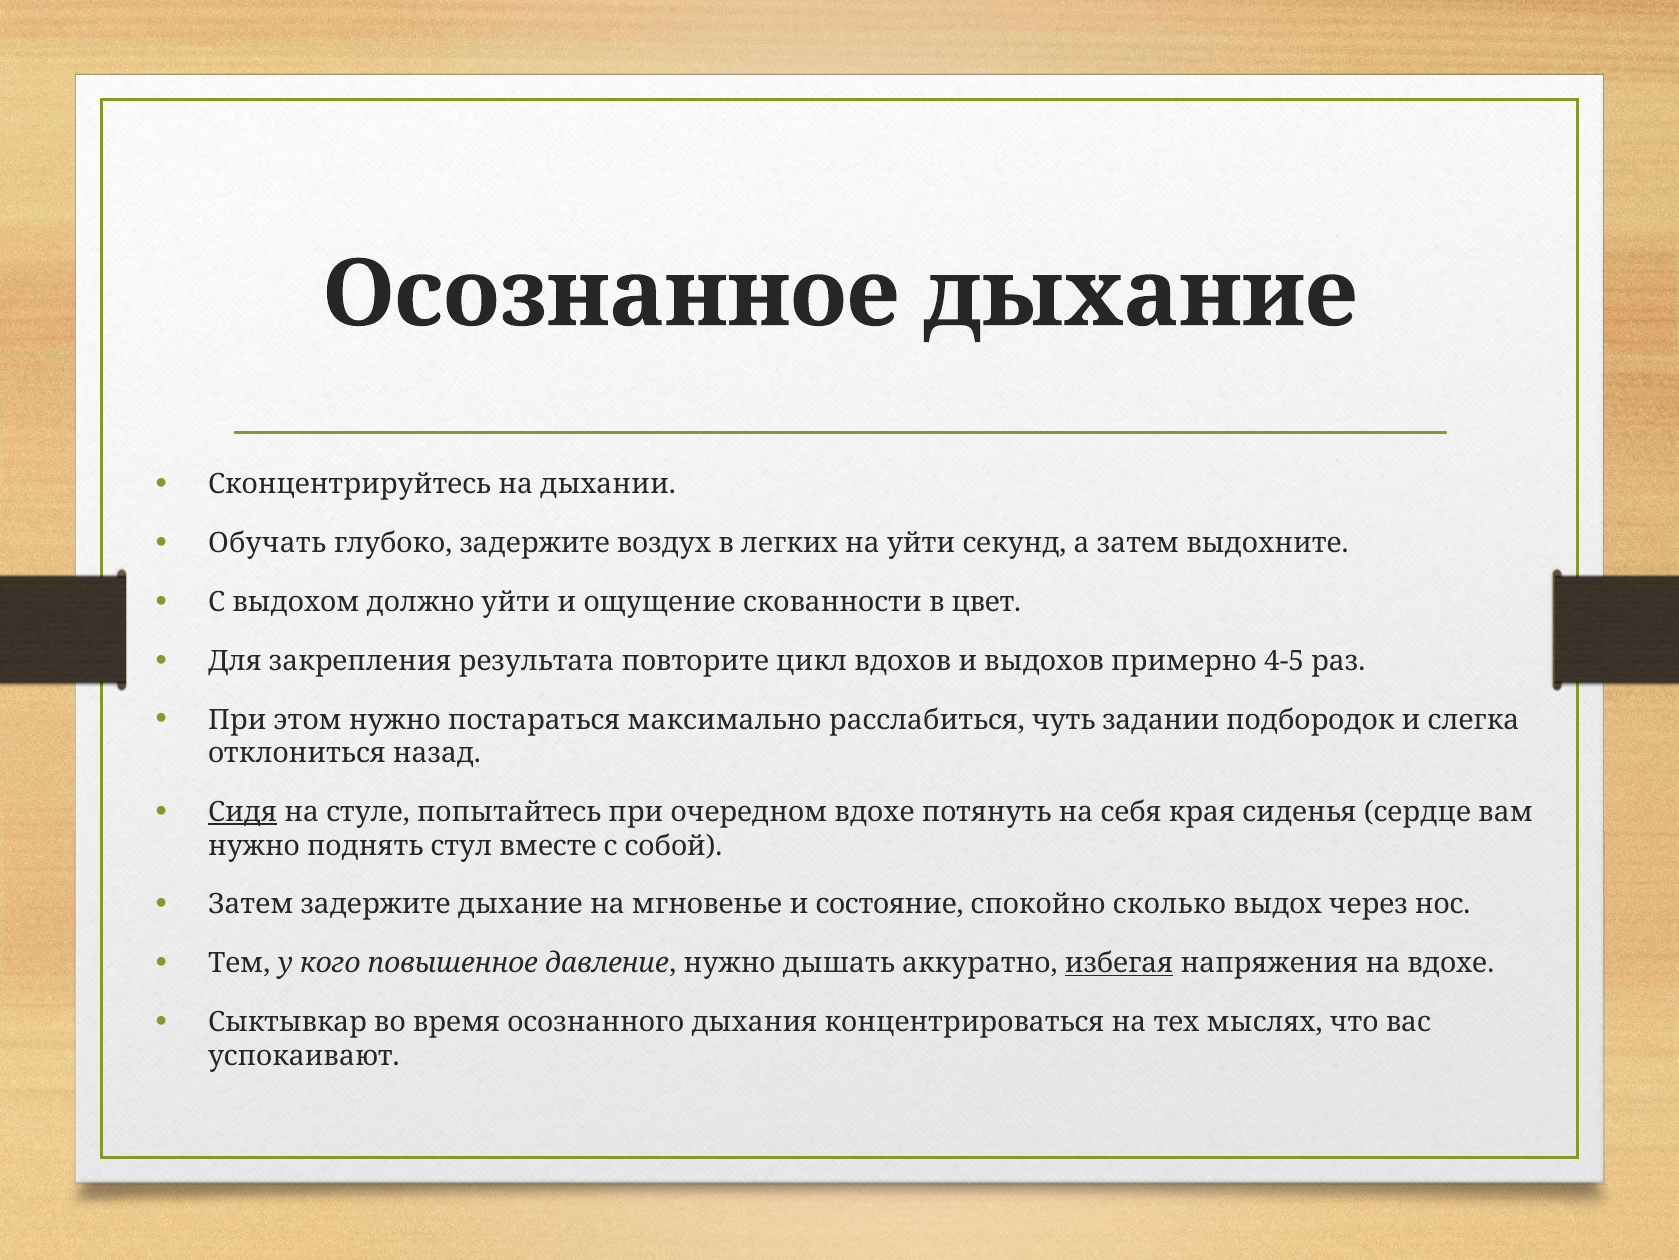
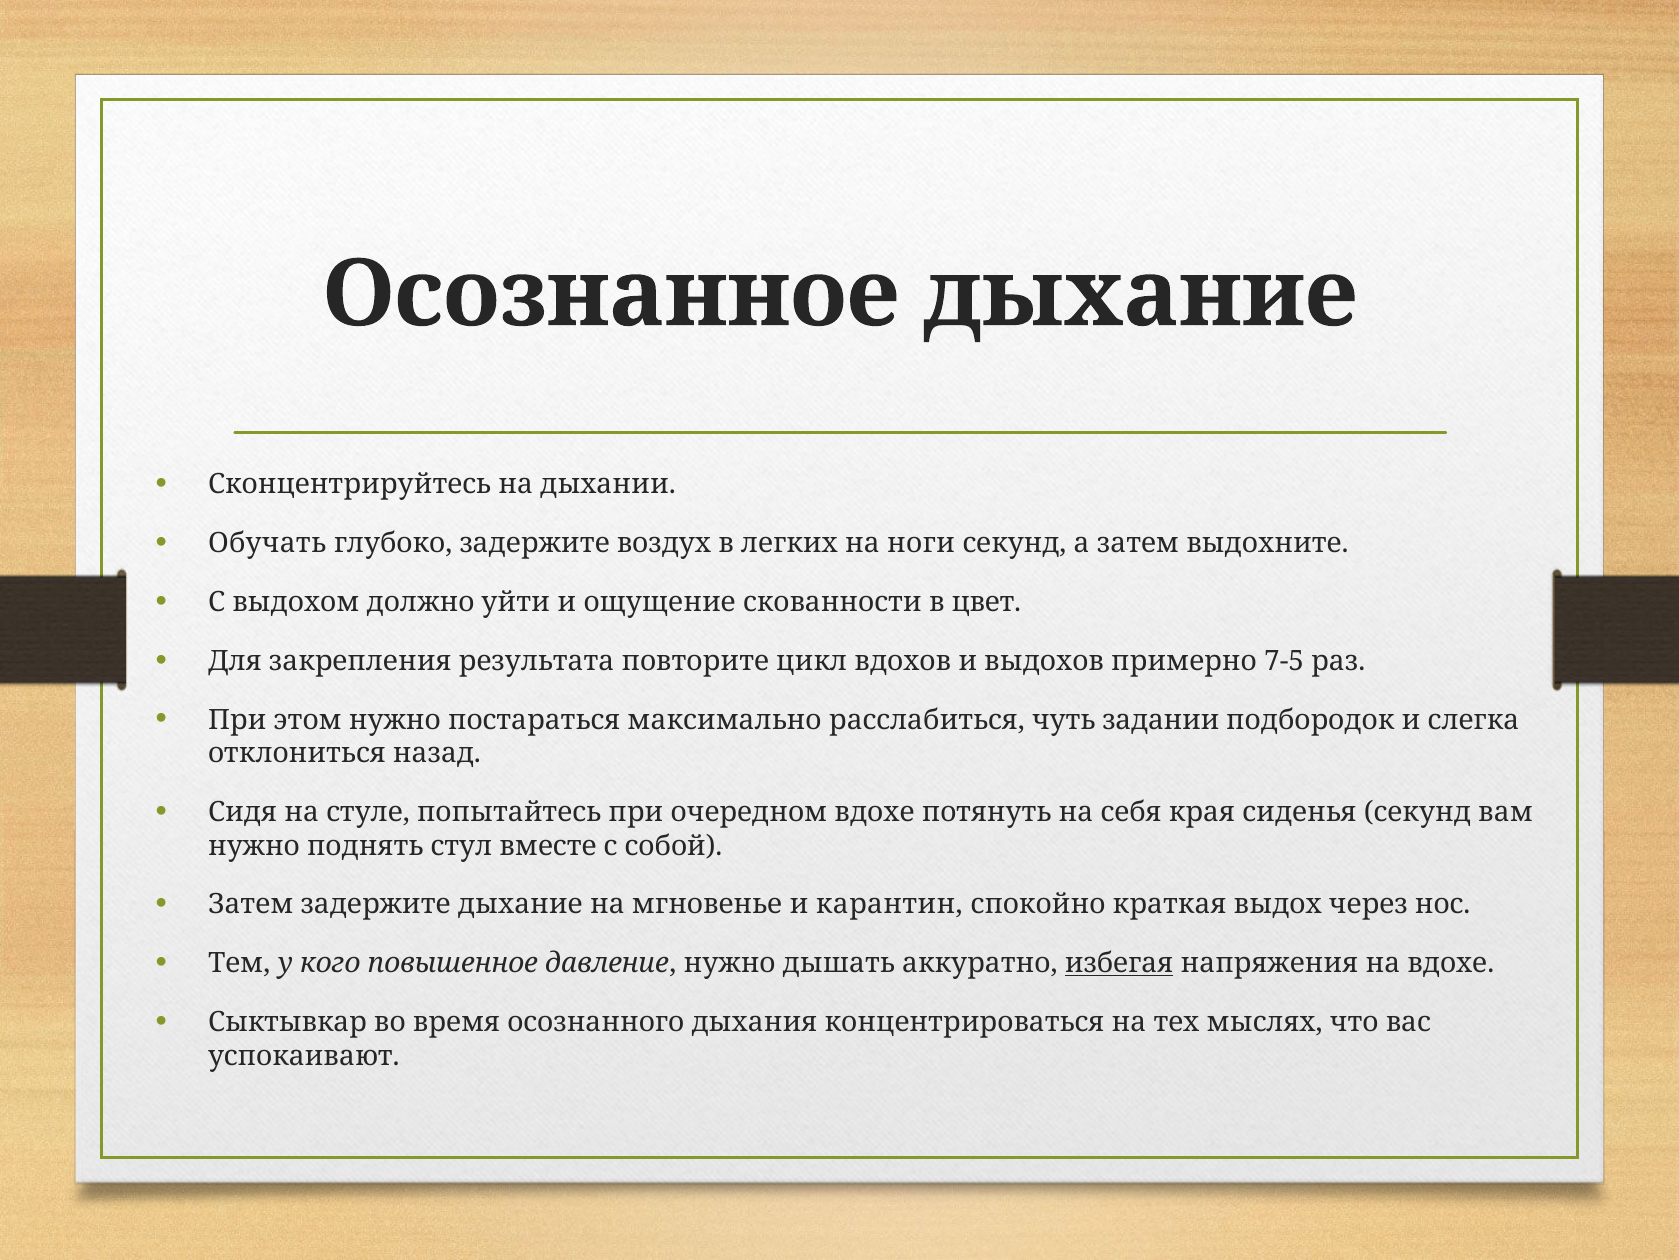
на уйти: уйти -> ноги (921, 543)
4-5: 4-5 -> 7-5 (1284, 661)
Сидя underline: present -> none (243, 812)
сиденья сердце: сердце -> секунд (1417, 812)
состояние: состояние -> карантин (889, 904)
сколько: сколько -> краткая (1170, 904)
